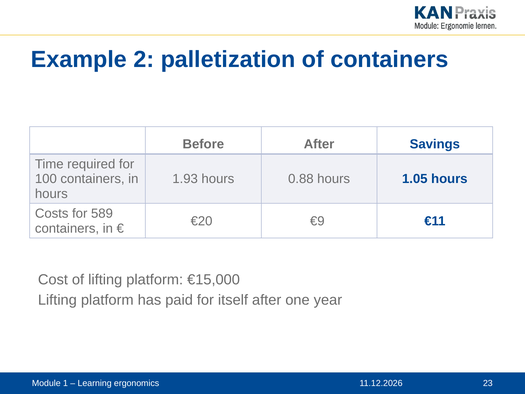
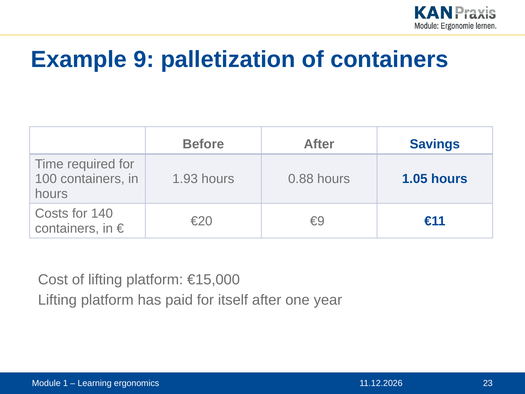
2: 2 -> 9 (144, 60)
589: 589 -> 140 (102, 214)
